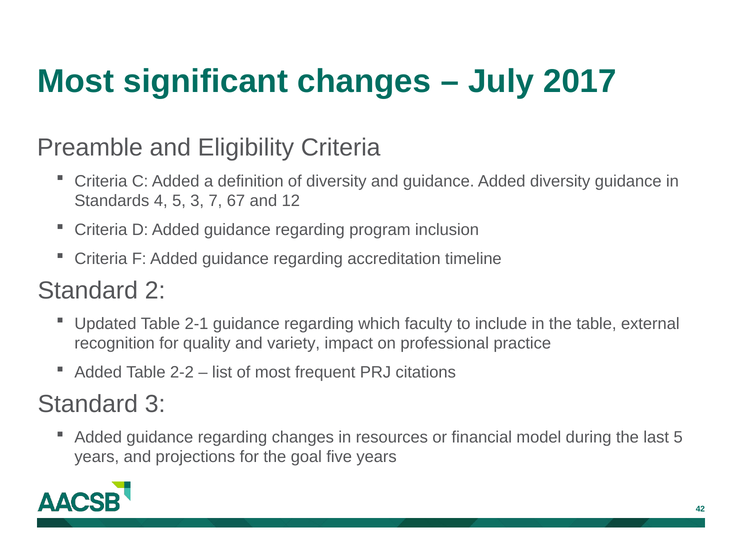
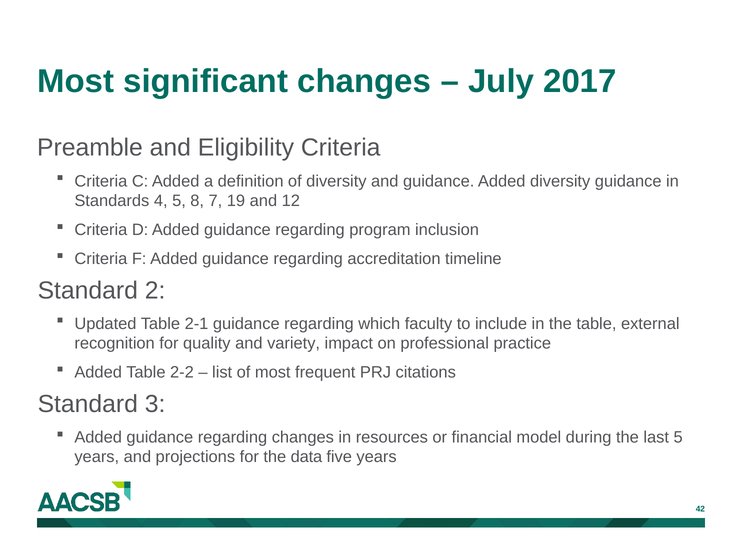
5 3: 3 -> 8 (197, 201)
67: 67 -> 19 (236, 201)
goal: goal -> data (306, 457)
